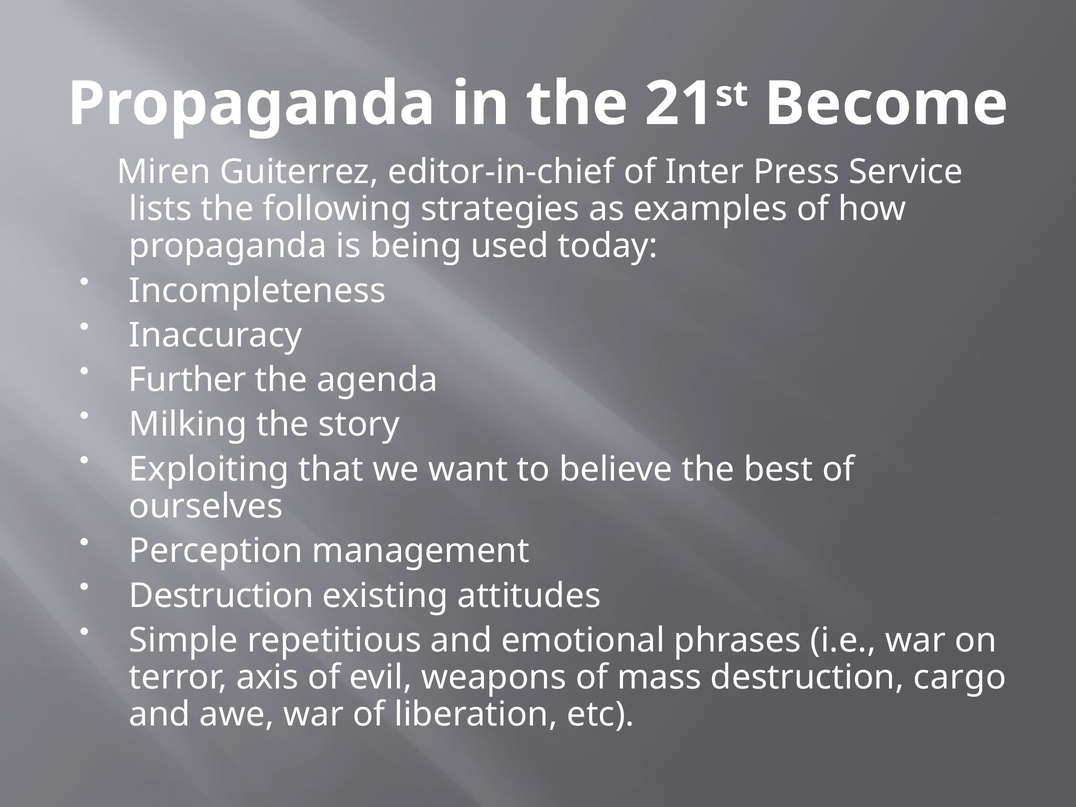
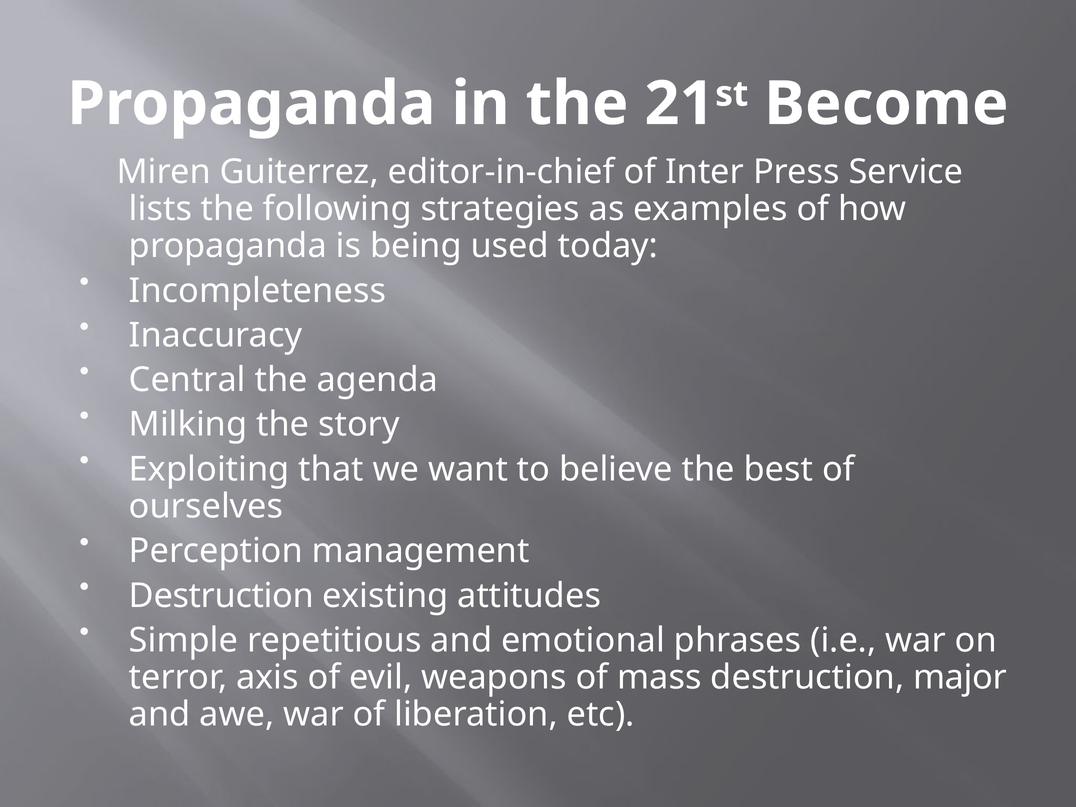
Further: Further -> Central (187, 380)
cargo: cargo -> major (960, 677)
